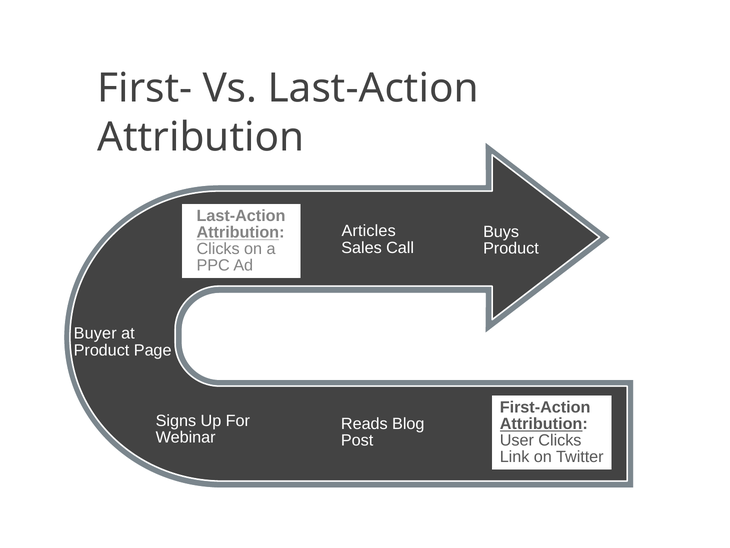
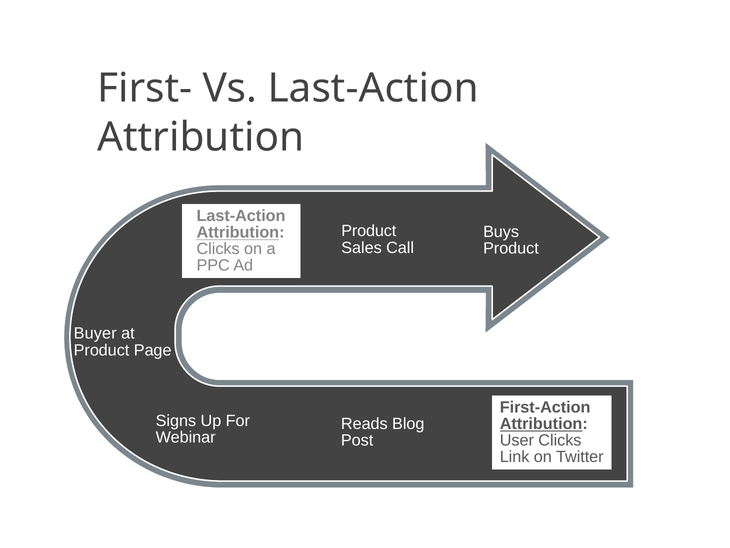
Articles: Articles -> Product (369, 231)
